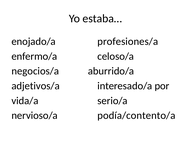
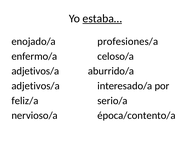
estaba… underline: none -> present (102, 18)
negocios/a: negocios/a -> adjetivos/a (35, 71)
vida/a: vida/a -> feliz/a (25, 101)
podía/contento/a: podía/contento/a -> época/contento/a (136, 116)
